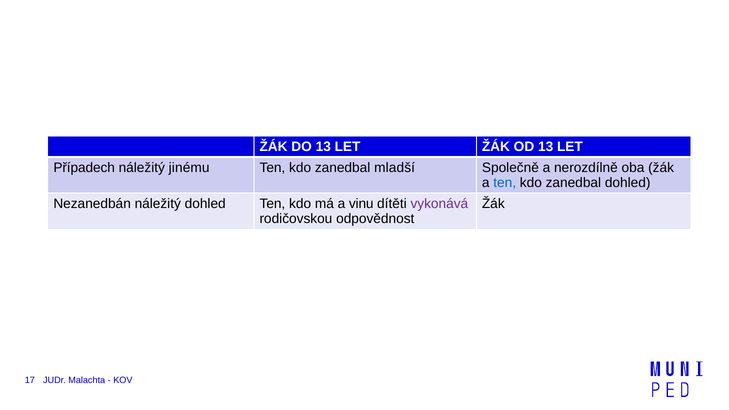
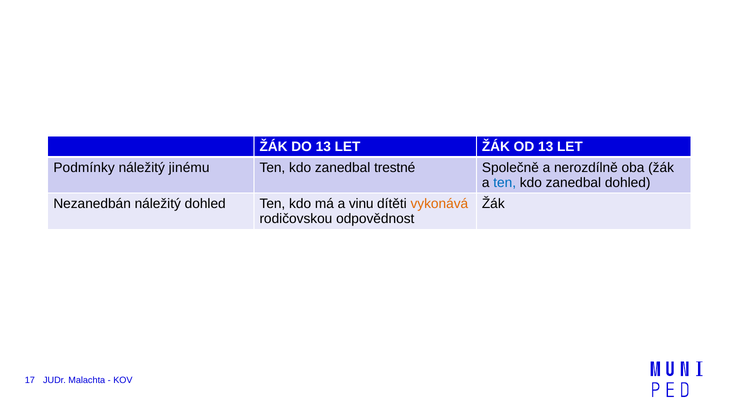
Případech: Případech -> Podmínky (84, 168)
mladší: mladší -> trestné (395, 168)
vykonává colour: purple -> orange (439, 204)
